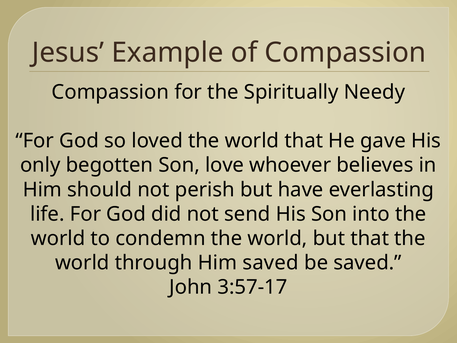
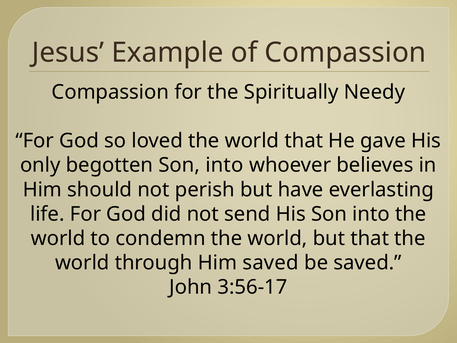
begotten Son love: love -> into (224, 165)
3:57-17: 3:57-17 -> 3:56-17 (252, 287)
